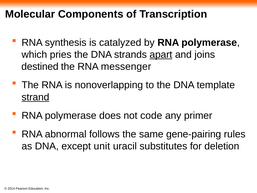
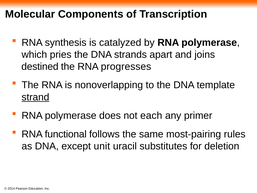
apart underline: present -> none (161, 54)
messenger: messenger -> progresses (126, 66)
code: code -> each (151, 115)
abnormal: abnormal -> functional (66, 134)
gene-pairing: gene-pairing -> most-pairing (194, 134)
